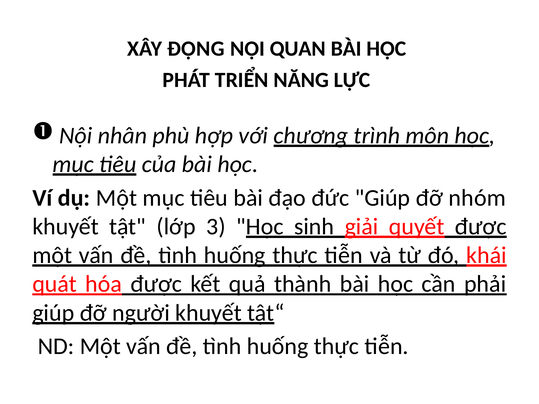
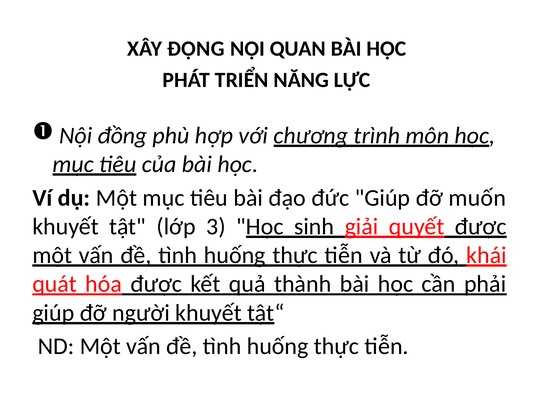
nhân: nhân -> đồng (122, 136)
nhóm: nhóm -> muốn (477, 198)
